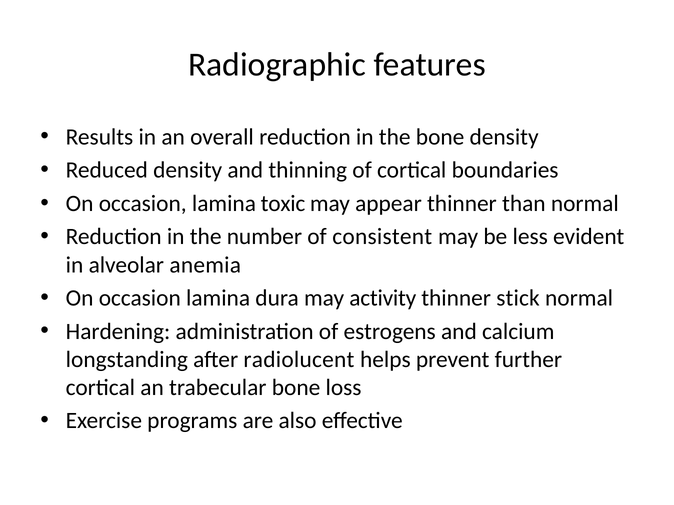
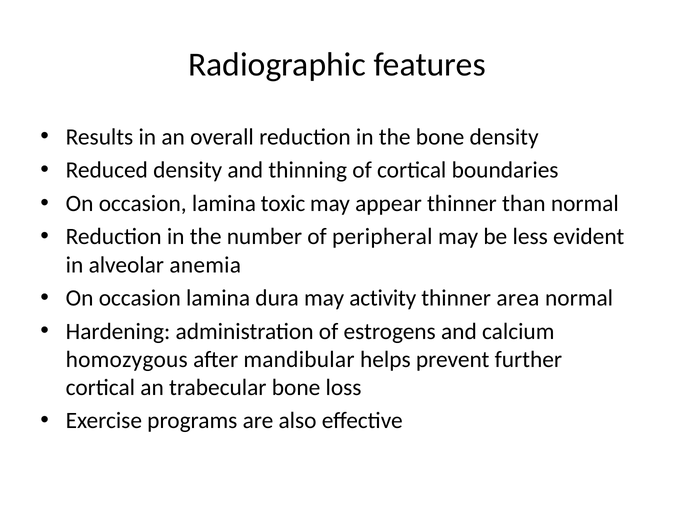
consistent: consistent -> peripheral (382, 237)
stick: stick -> area (518, 298)
longstanding: longstanding -> homozygous (127, 360)
radiolucent: radiolucent -> mandibular (299, 360)
